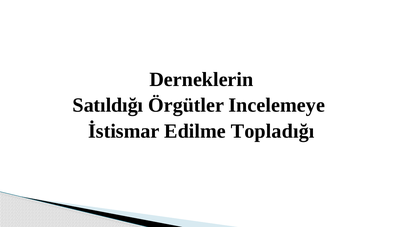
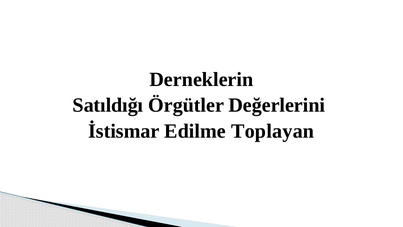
Incelemeye: Incelemeye -> Değerlerini (277, 105)
Topladığı: Topladığı -> Toplayan (273, 131)
